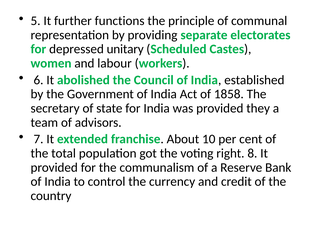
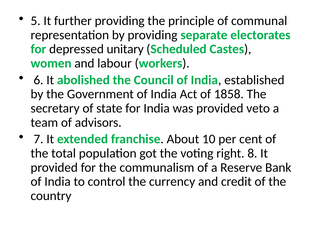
further functions: functions -> providing (120, 21)
they: they -> veto (258, 108)
